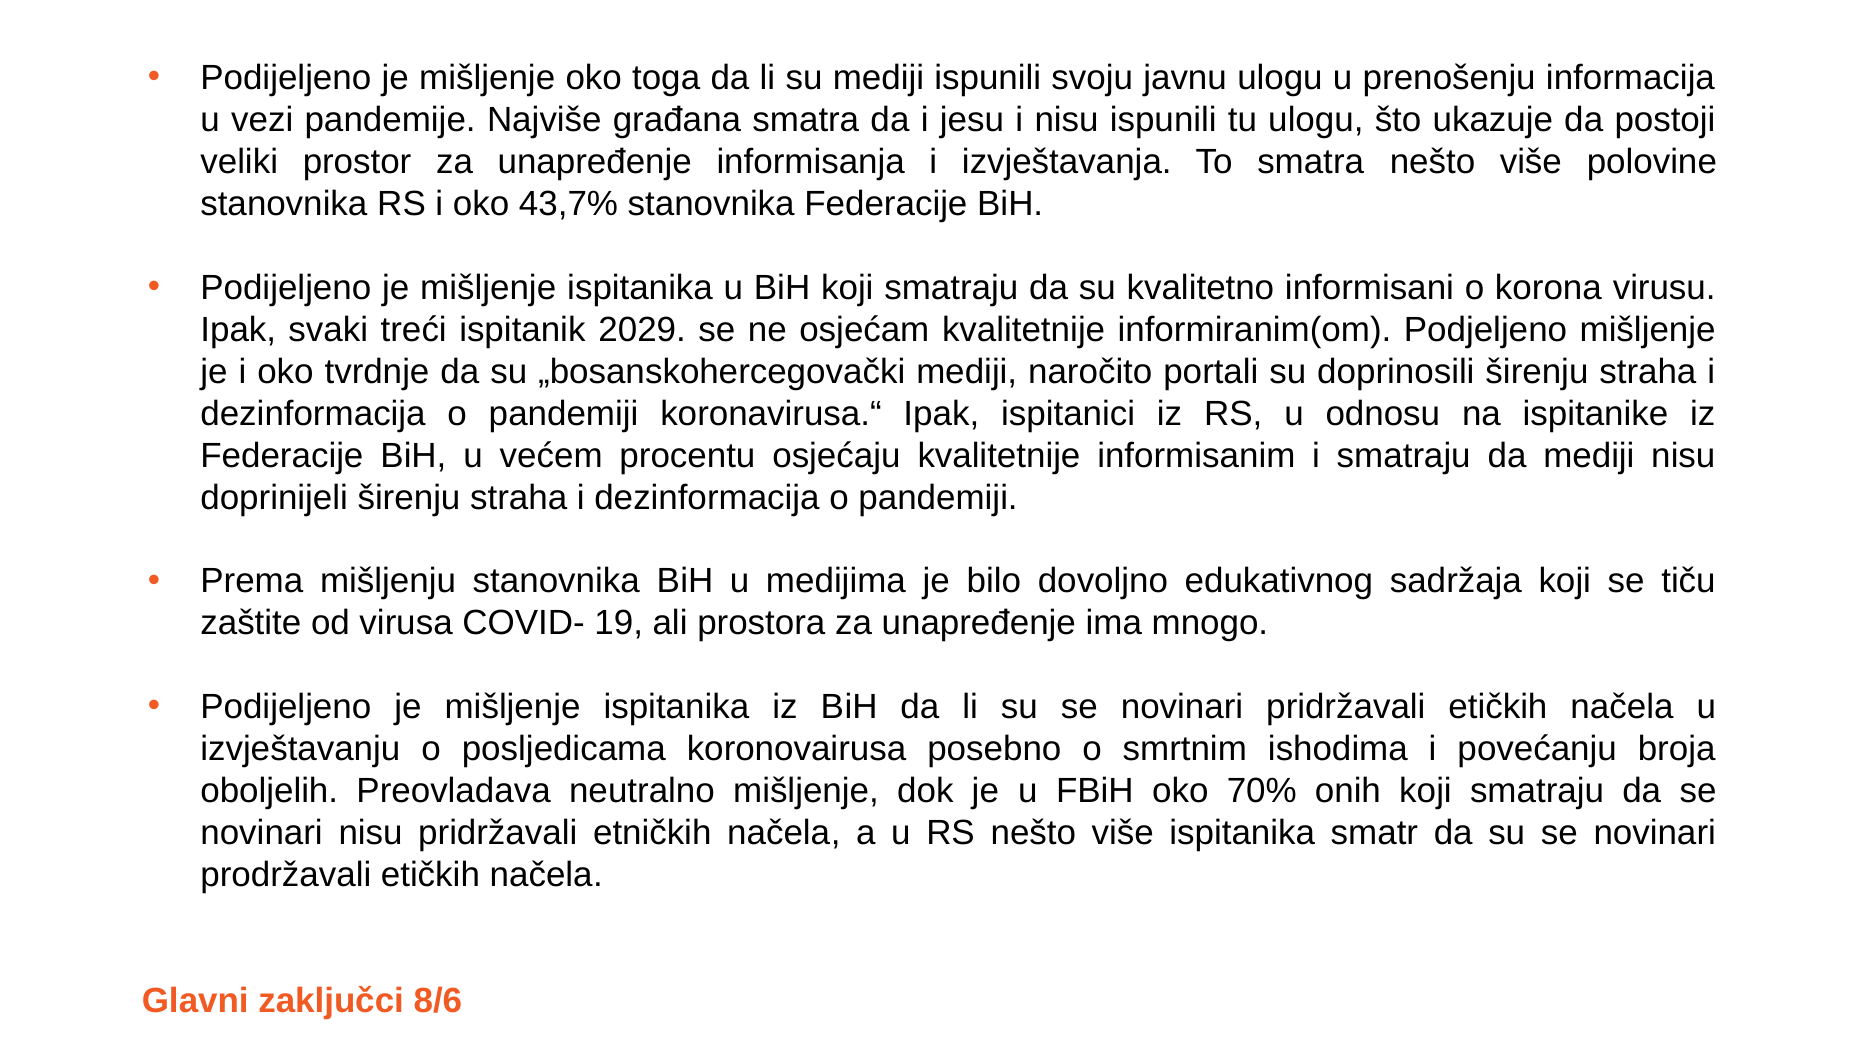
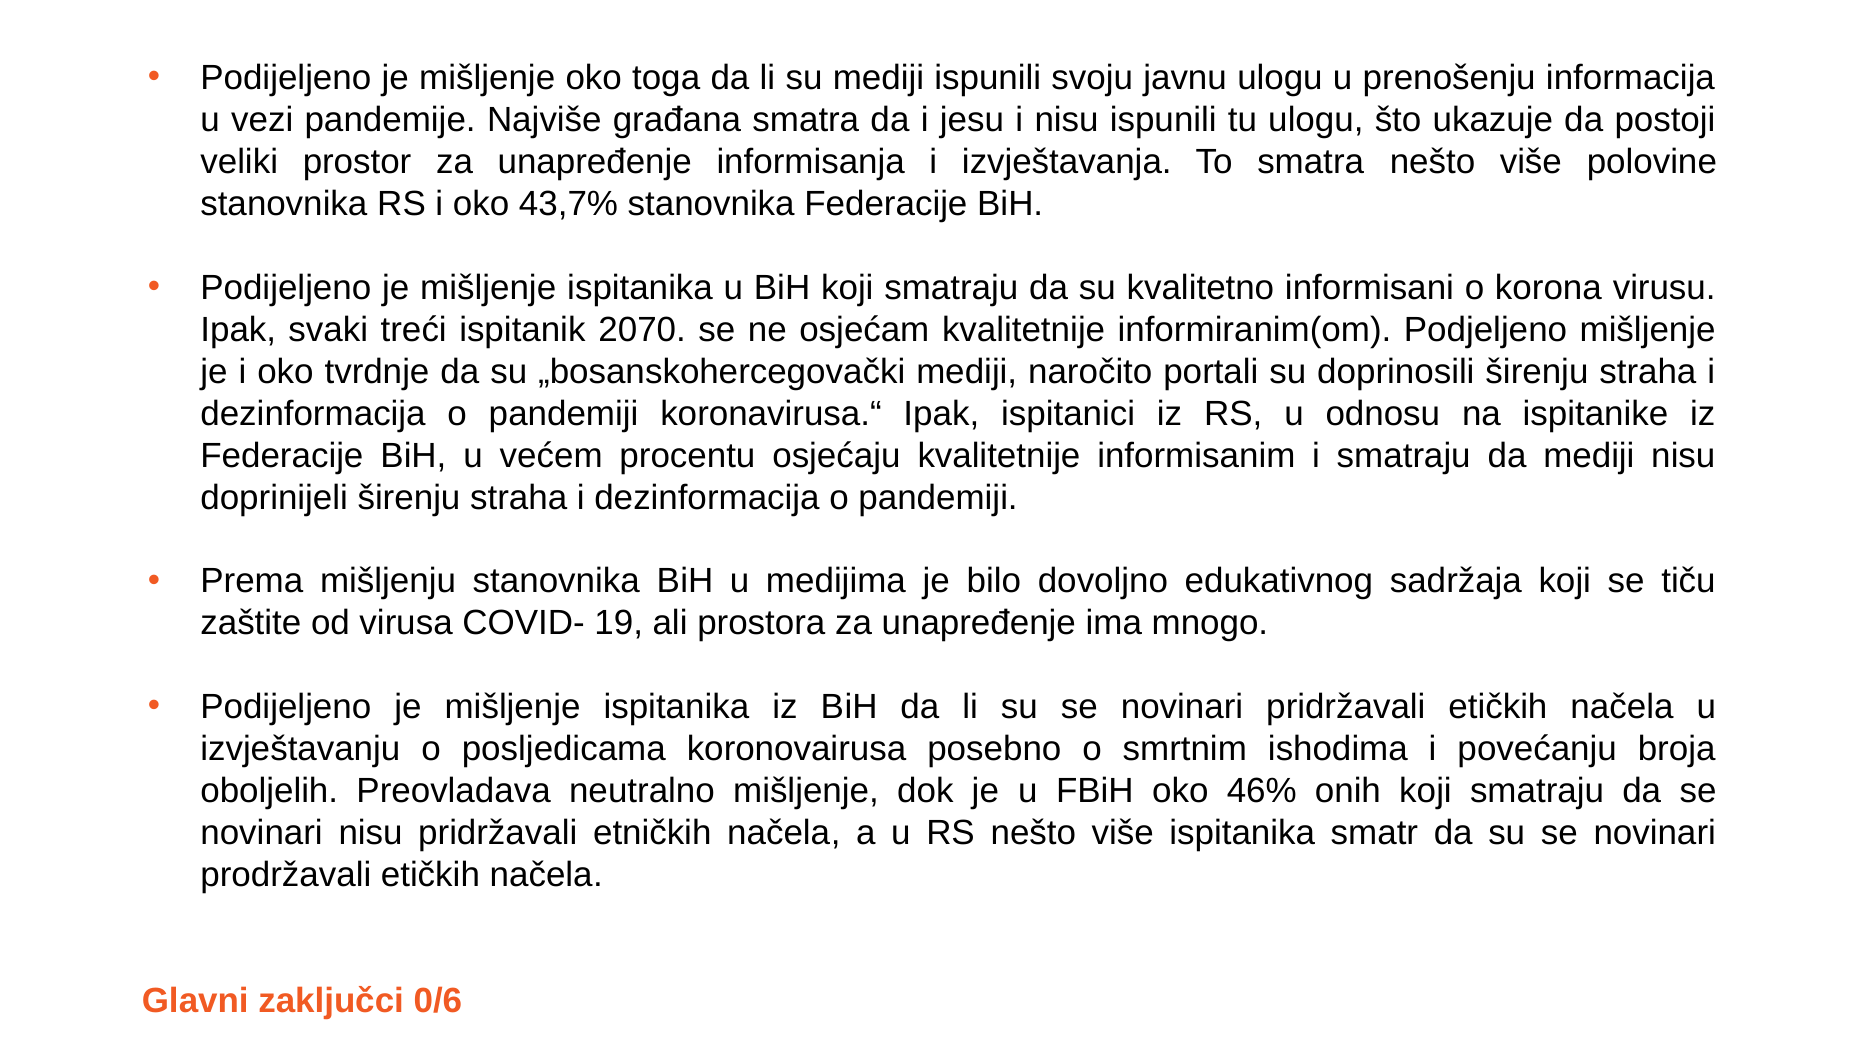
2029: 2029 -> 2070 (642, 330)
70%: 70% -> 46% (1262, 791)
8/6: 8/6 -> 0/6 (438, 1001)
